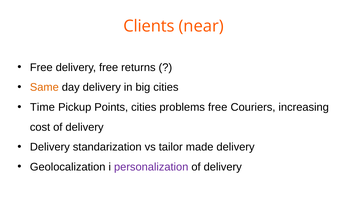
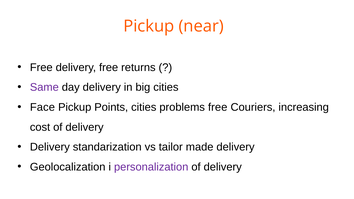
Clients: Clients -> Pickup (149, 26)
Same colour: orange -> purple (44, 87)
Time: Time -> Face (42, 107)
